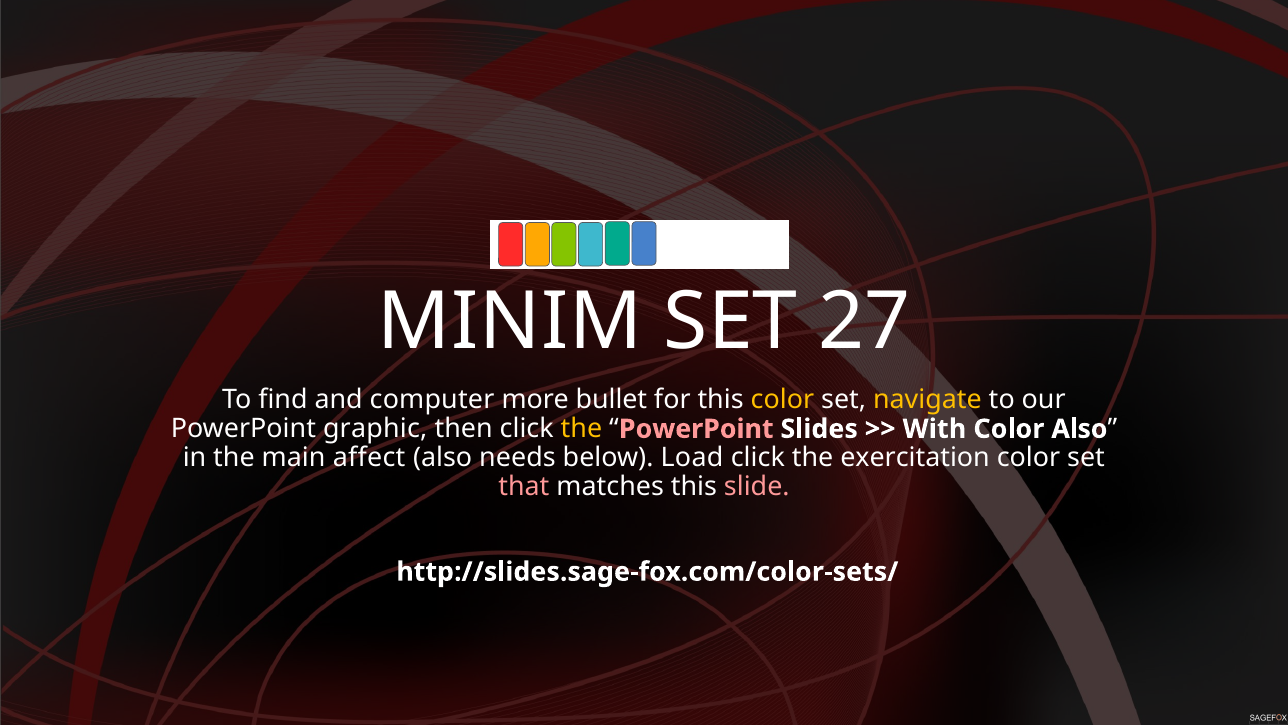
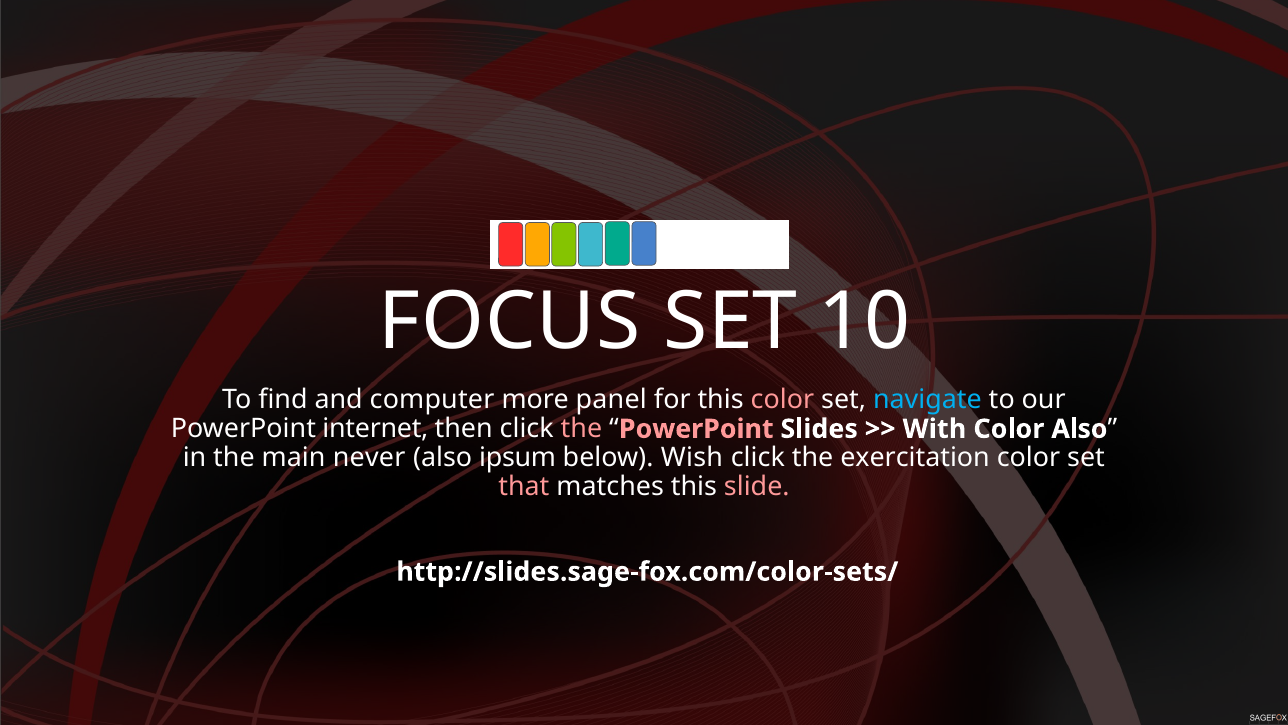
MINIM: MINIM -> FOCUS (510, 322)
27: 27 -> 10 (865, 322)
bullet: bullet -> panel (611, 400)
color colour: yellow -> pink (782, 400)
navigate colour: yellow -> light blue (927, 400)
graphic: graphic -> internet (375, 429)
the colour: yellow -> pink (581, 429)
affect: affect -> never (369, 458)
needs: needs -> ipsum (518, 458)
Load: Load -> Wish (692, 458)
